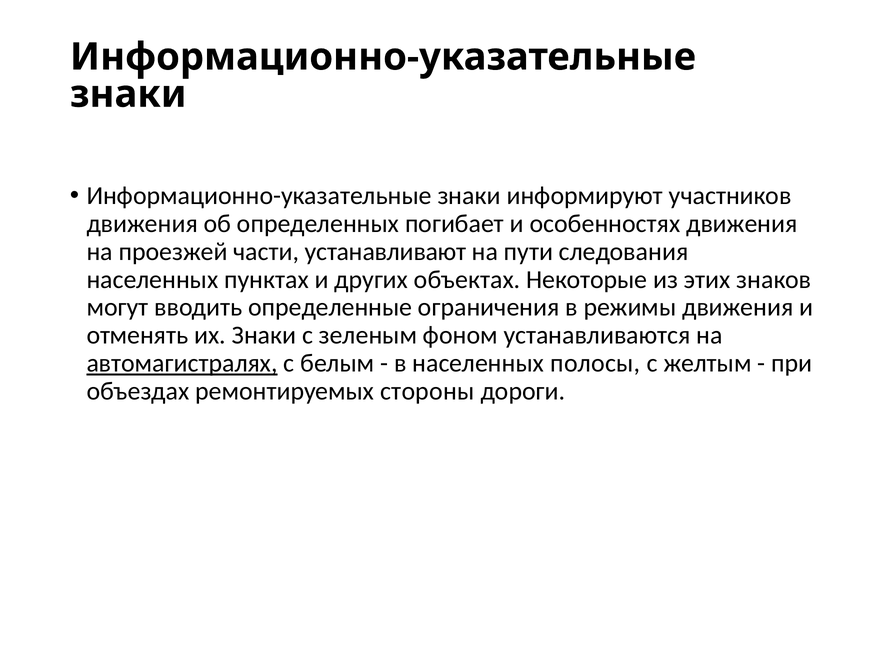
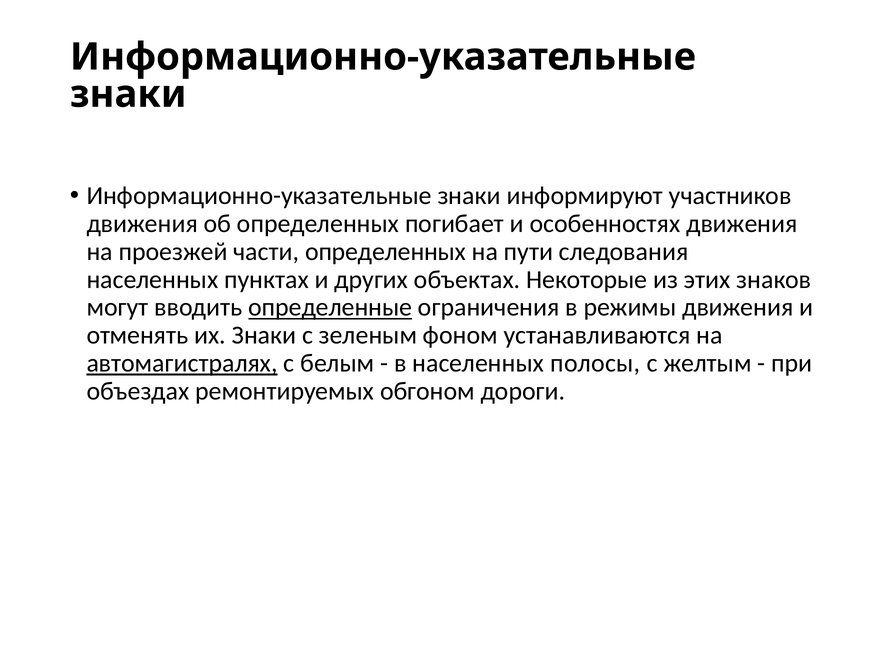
части устанавливают: устанавливают -> определенных (386, 251)
определенные underline: none -> present (330, 307)
стороны: стороны -> обгоном (427, 391)
